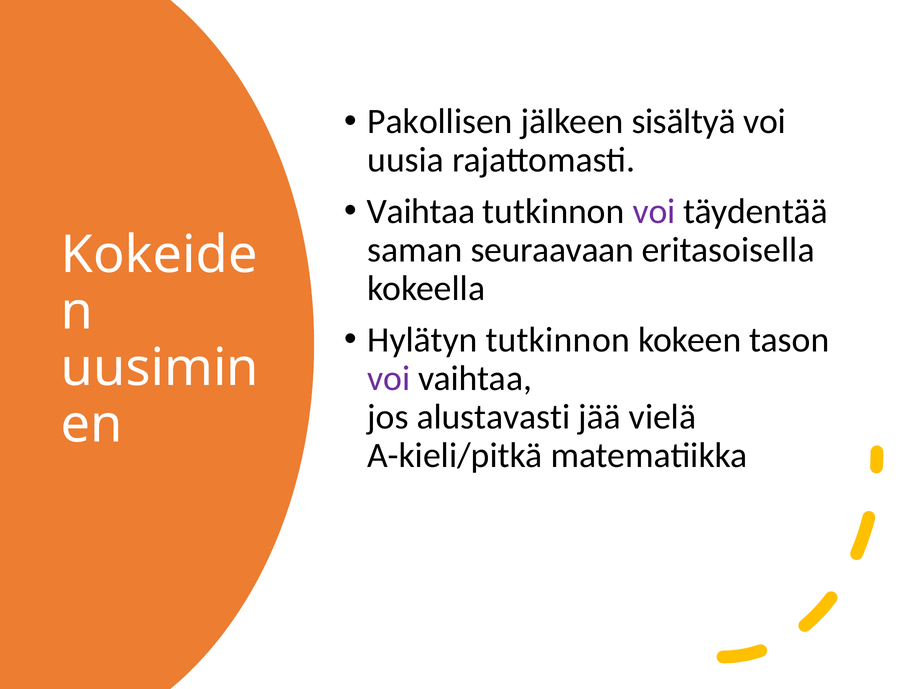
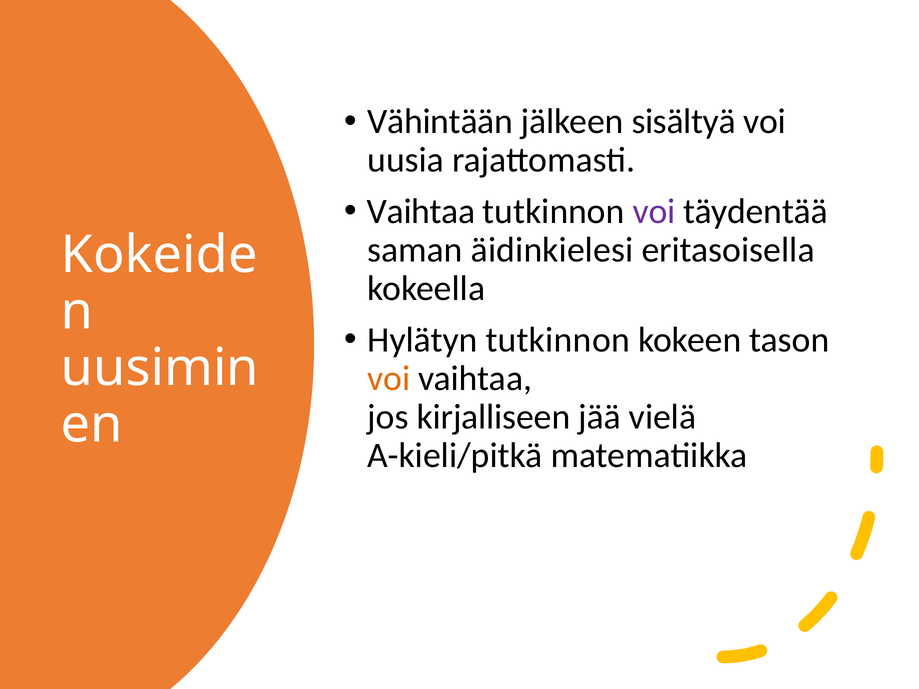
Pakollisen: Pakollisen -> Vähintään (440, 122)
seuraavaan: seuraavaan -> äidinkielesi (552, 250)
voi colour: purple -> orange (389, 378)
alustavasti: alustavasti -> kirjalliseen (493, 417)
